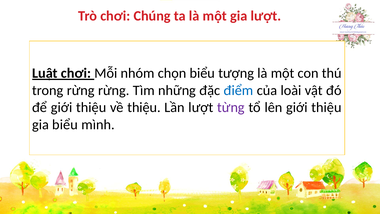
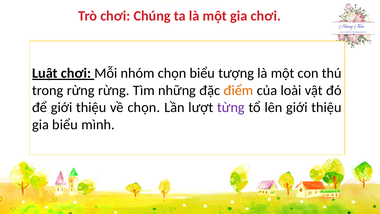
gia lượt: lượt -> chơi (266, 16)
điểm colour: blue -> orange (238, 90)
về thiệu: thiệu -> chọn (144, 107)
